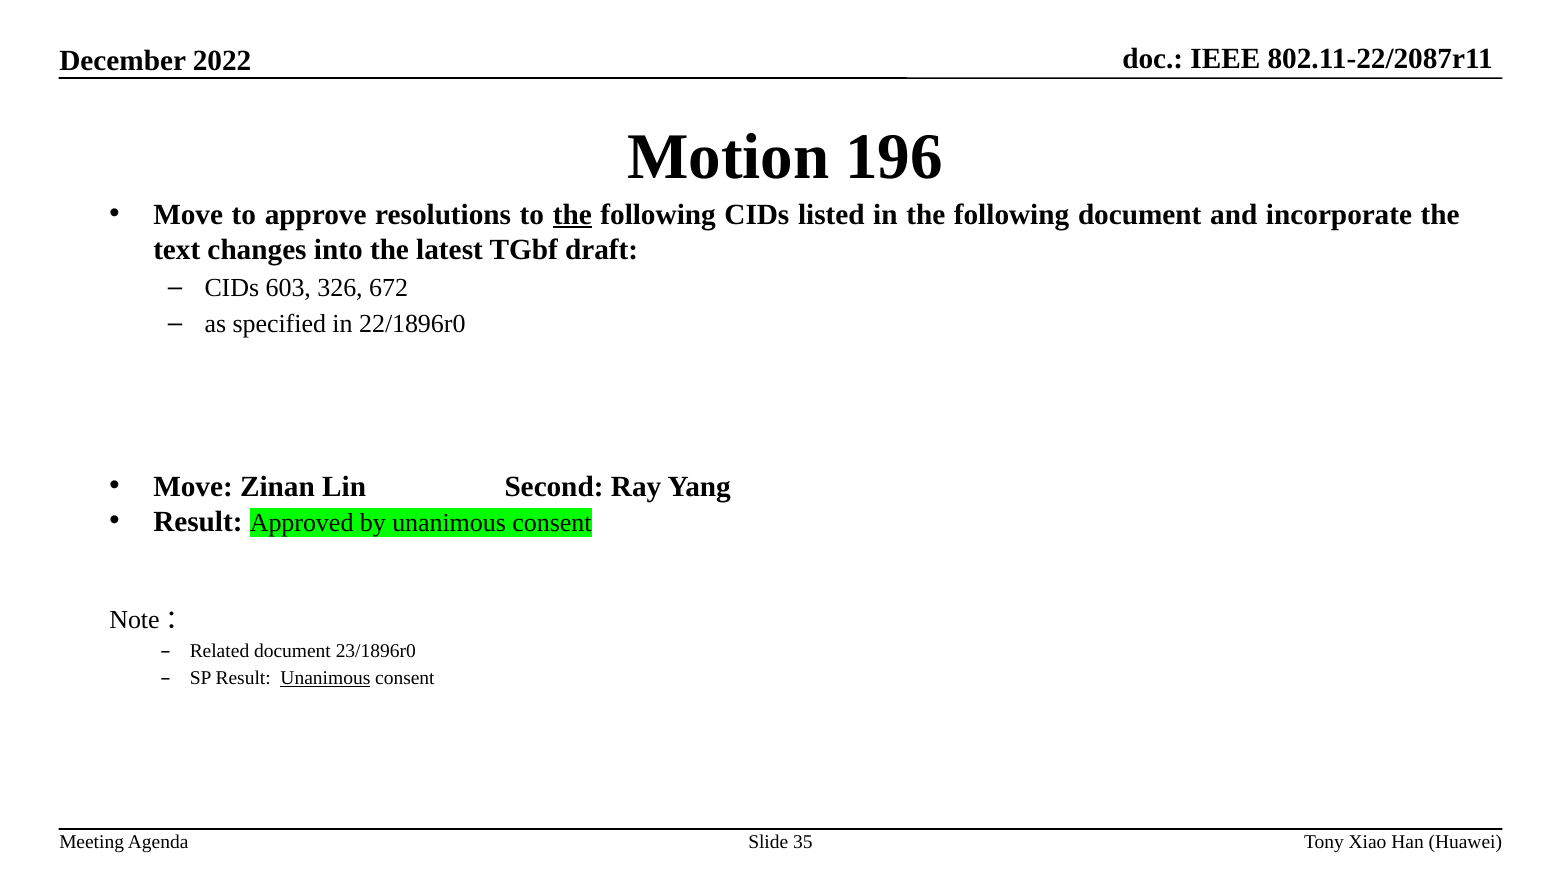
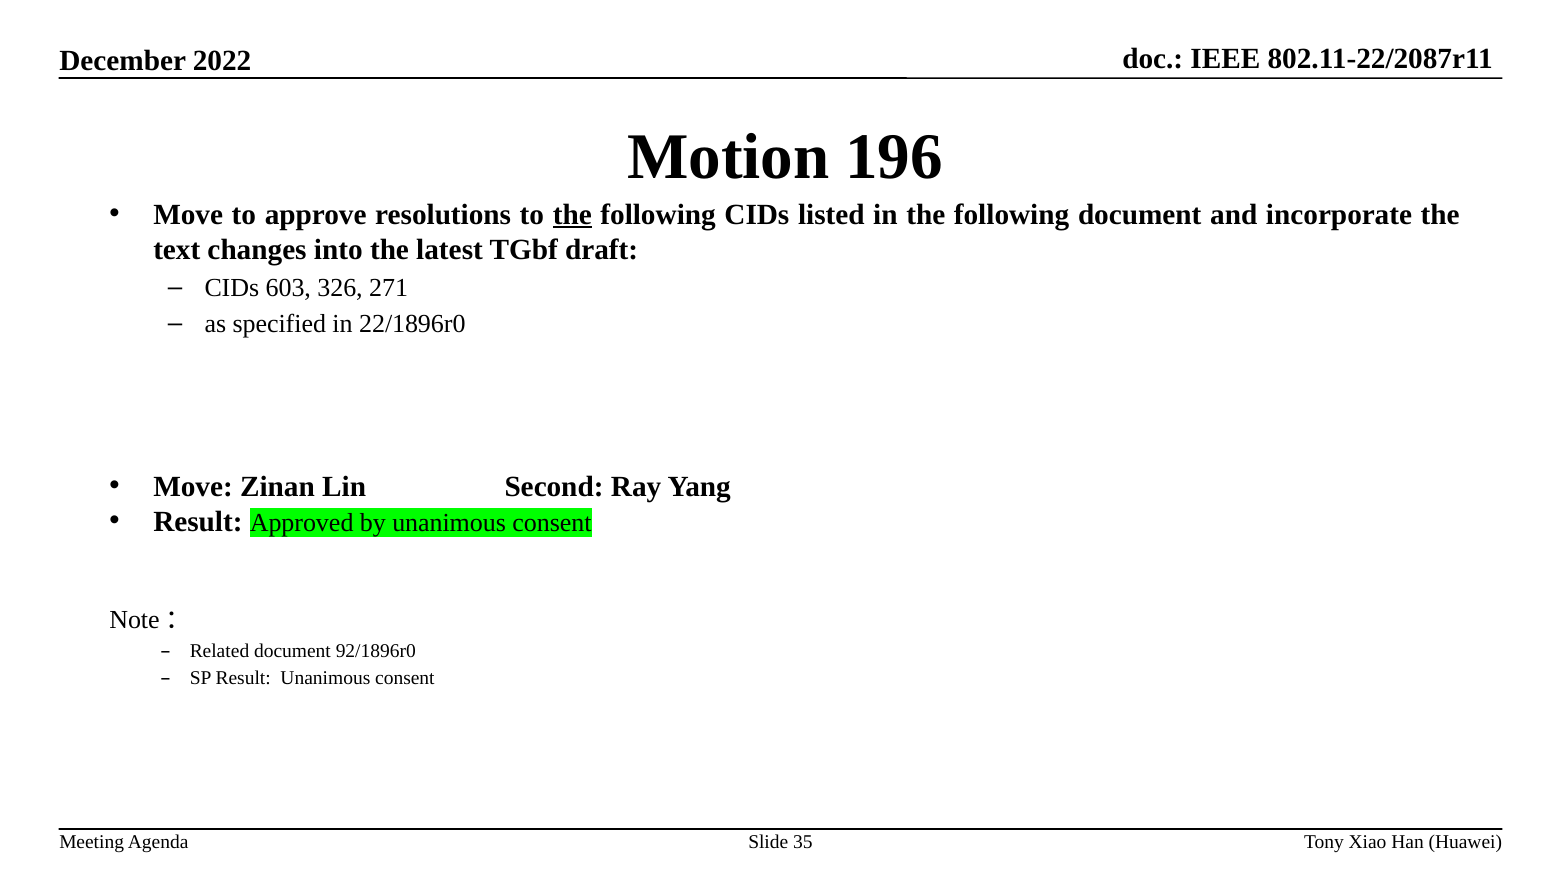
672: 672 -> 271 (389, 288)
23/1896r0: 23/1896r0 -> 92/1896r0 (376, 651)
Unanimous underline: present -> none (325, 678)
